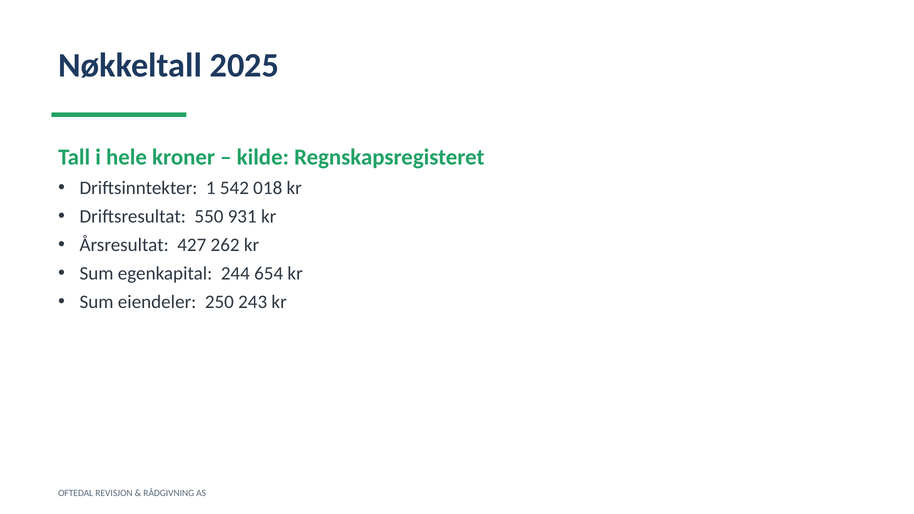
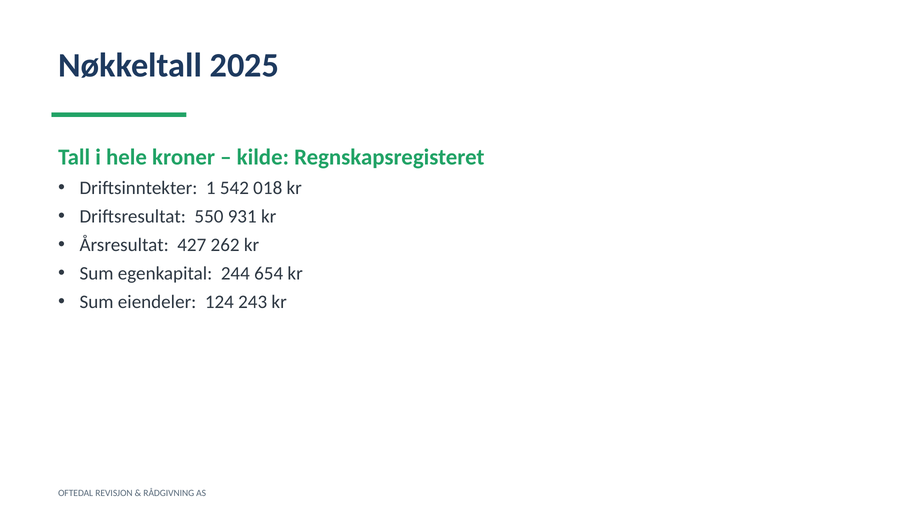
250: 250 -> 124 (219, 302)
